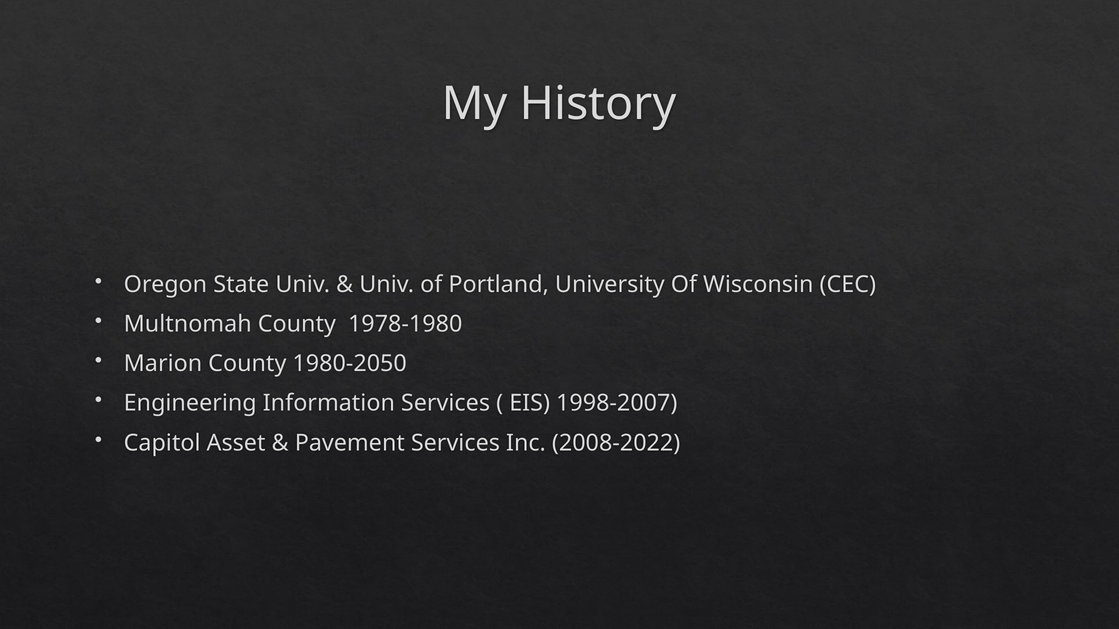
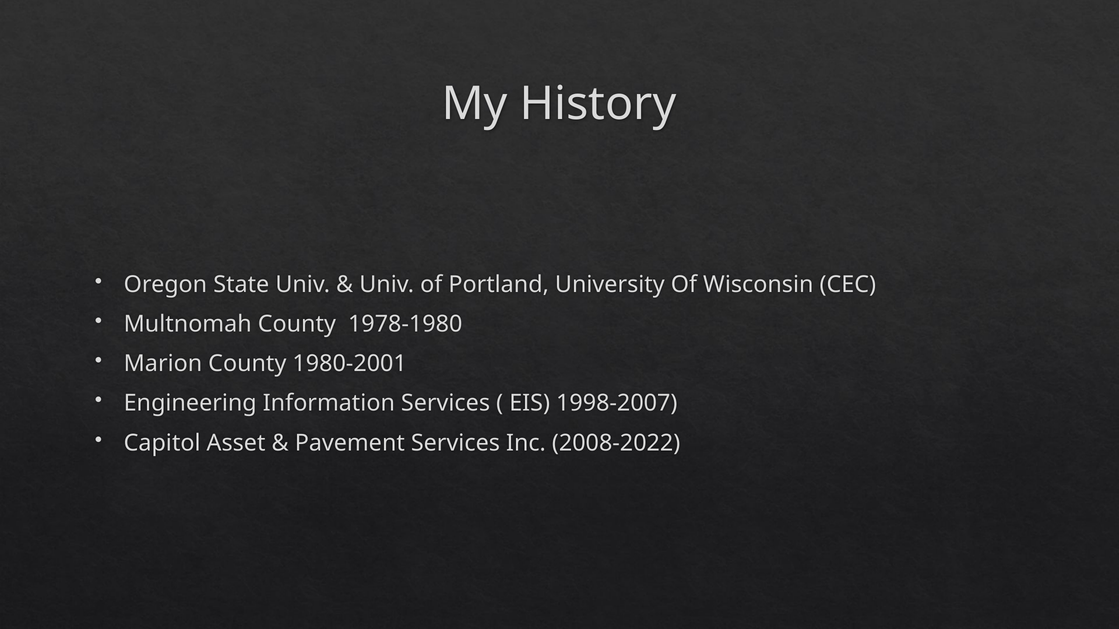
1980-2050: 1980-2050 -> 1980-2001 (350, 364)
